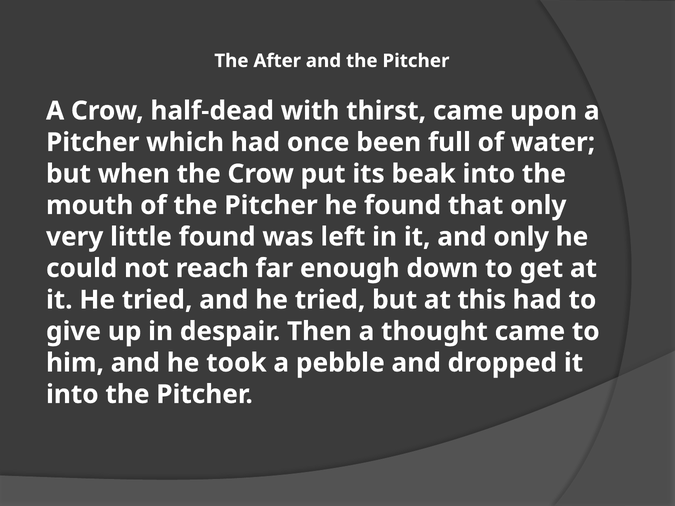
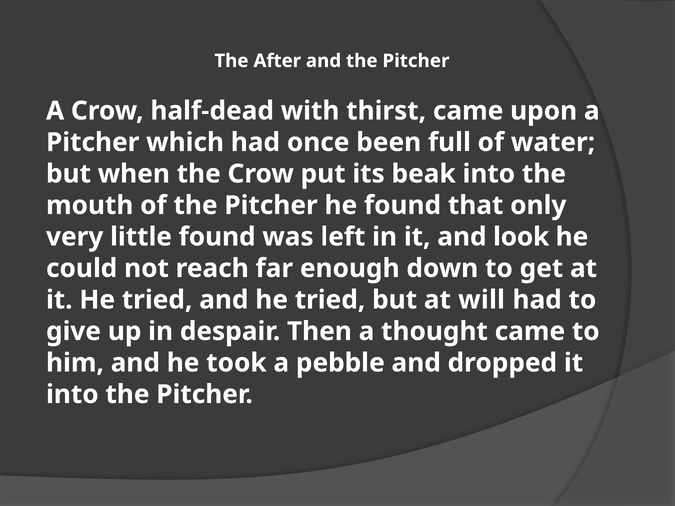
and only: only -> look (521, 237)
this: this -> will (482, 300)
